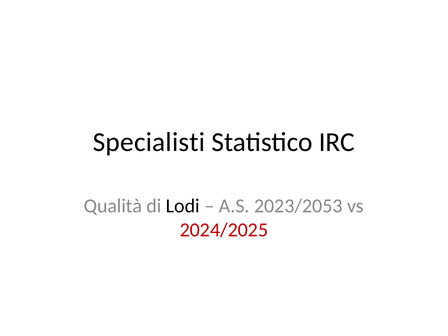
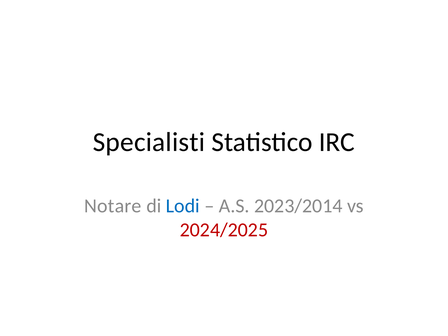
Qualità: Qualità -> Notare (113, 206)
Lodi colour: black -> blue (183, 206)
2023/2053: 2023/2053 -> 2023/2014 (298, 206)
